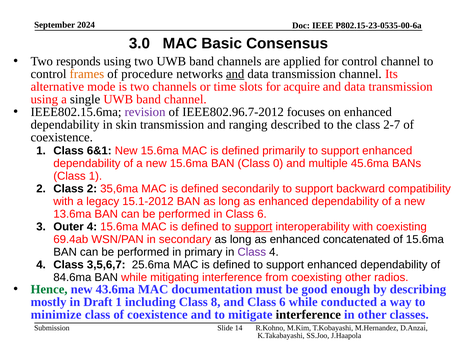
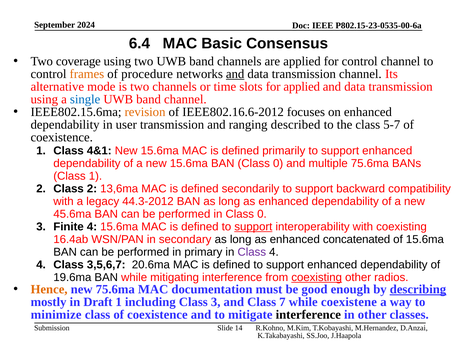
3.0: 3.0 -> 6.4 (139, 44)
responds: responds -> coverage (78, 61)
for acquire: acquire -> applied (302, 87)
single colour: black -> blue (85, 99)
revision colour: purple -> orange (145, 112)
IEEE802.96.7-2012: IEEE802.96.7-2012 -> IEEE802.16.6-2012 (233, 112)
skin: skin -> user (126, 125)
2-7: 2-7 -> 5-7 (392, 125)
6&1: 6&1 -> 4&1 (99, 151)
multiple 45.6ma: 45.6ma -> 75.6ma (370, 163)
35,6ma: 35,6ma -> 13,6ma (119, 189)
15.1-2012: 15.1-2012 -> 44.3-2012 (148, 201)
13.6ma: 13.6ma -> 45.6ma (72, 214)
in Class 6: 6 -> 0 (262, 214)
Outer: Outer -> Finite (69, 227)
69.4ab: 69.4ab -> 16.4ab (71, 239)
25.6ma: 25.6ma -> 20.6ma (151, 265)
84.6ma: 84.6ma -> 19.6ma (72, 277)
coexisting underline: none -> present (317, 277)
Hence colour: green -> orange (49, 289)
new 43.6ma: 43.6ma -> 75.6ma (115, 289)
describing underline: none -> present (418, 289)
Class 8: 8 -> 3 (216, 302)
and Class 6: 6 -> 7 (282, 302)
conducted: conducted -> coexistene (349, 302)
